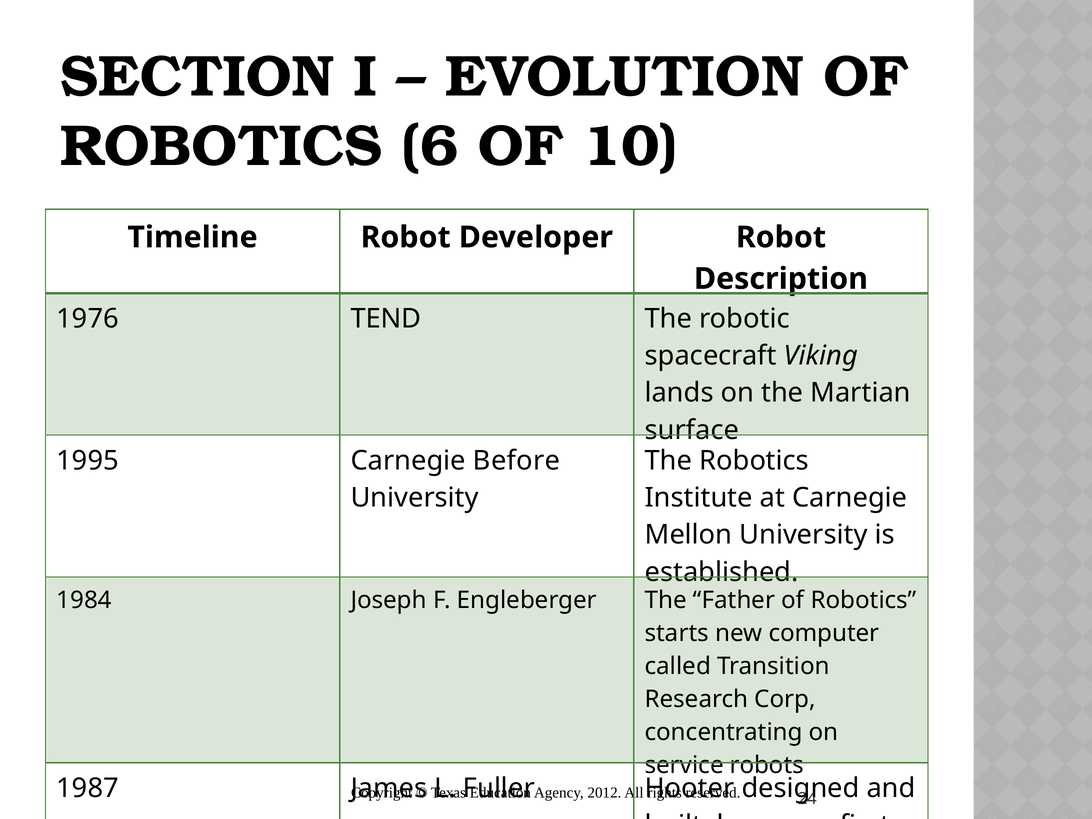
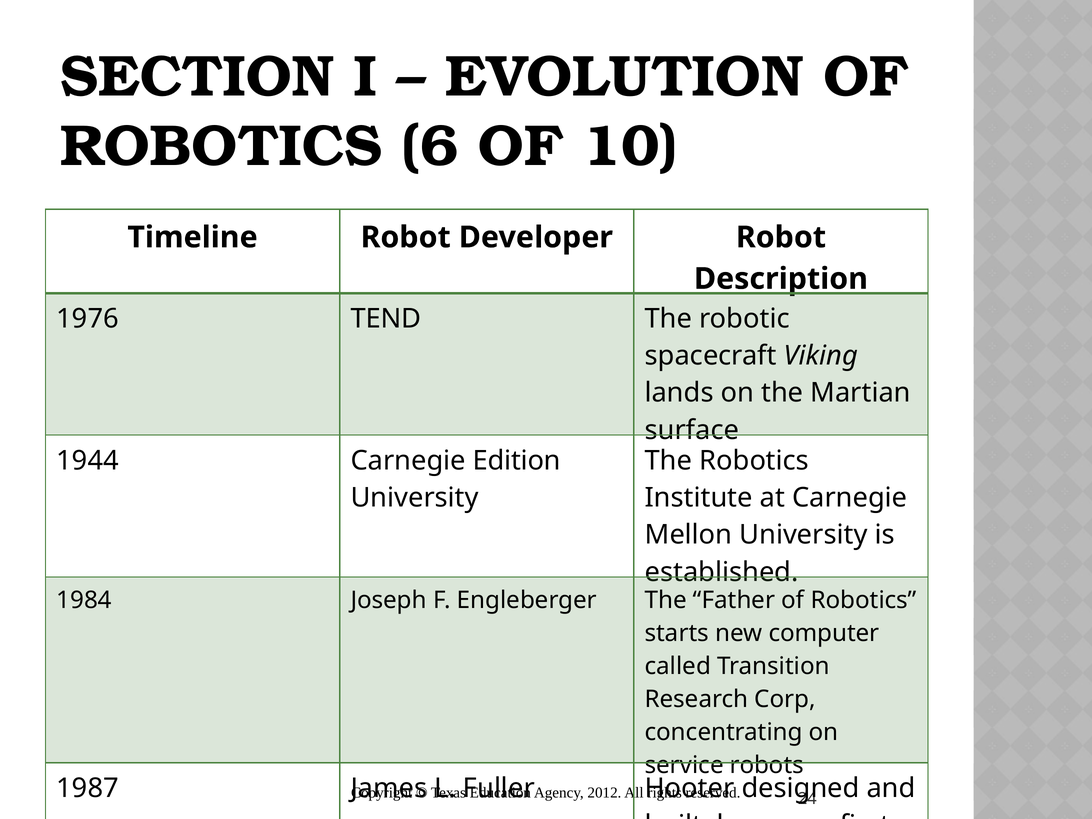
1995: 1995 -> 1944 (88, 461)
Before: Before -> Edition (517, 461)
